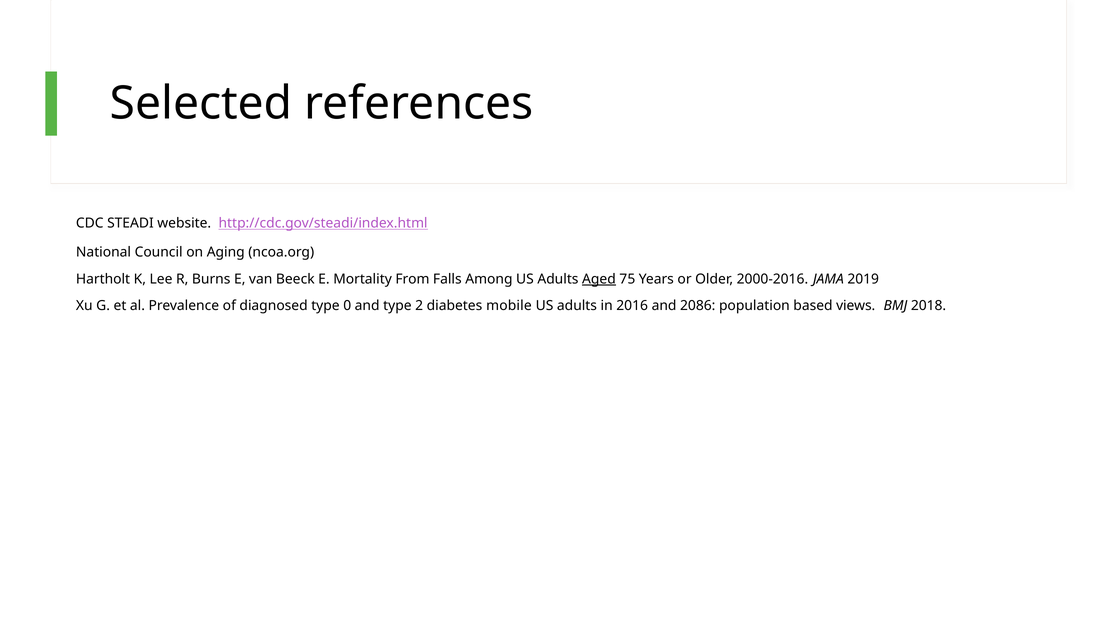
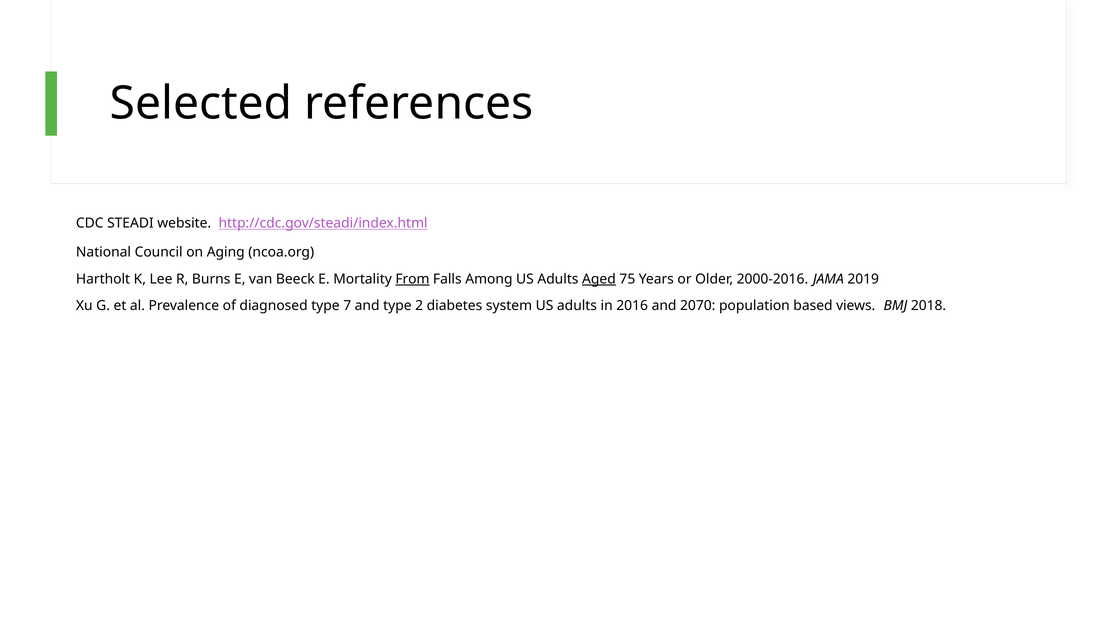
From underline: none -> present (412, 279)
0: 0 -> 7 (347, 306)
mobile: mobile -> system (509, 306)
2086: 2086 -> 2070 (698, 306)
